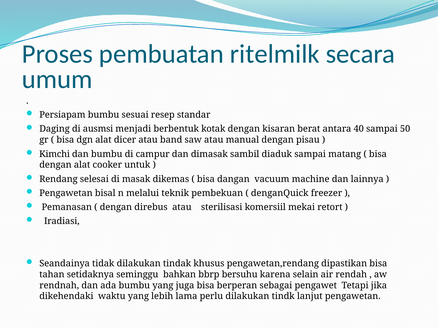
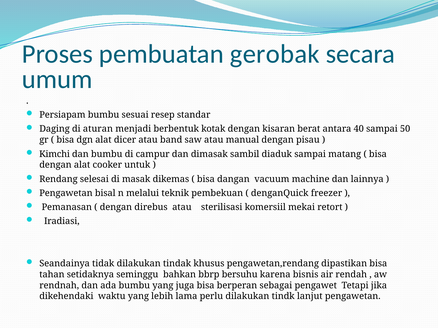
ritelmilk: ritelmilk -> gerobak (275, 54)
ausmsi: ausmsi -> aturan (98, 129)
selain: selain -> bisnis (306, 275)
